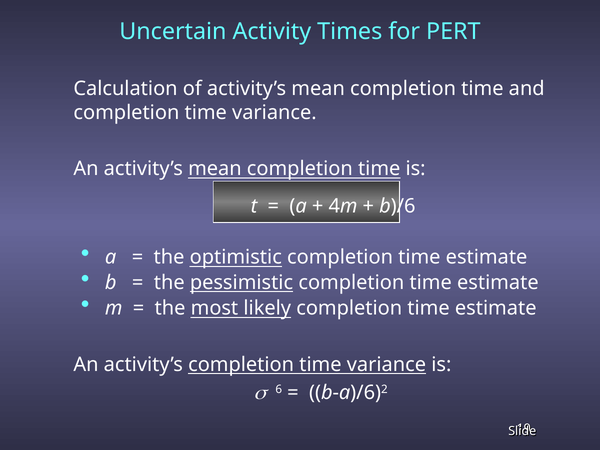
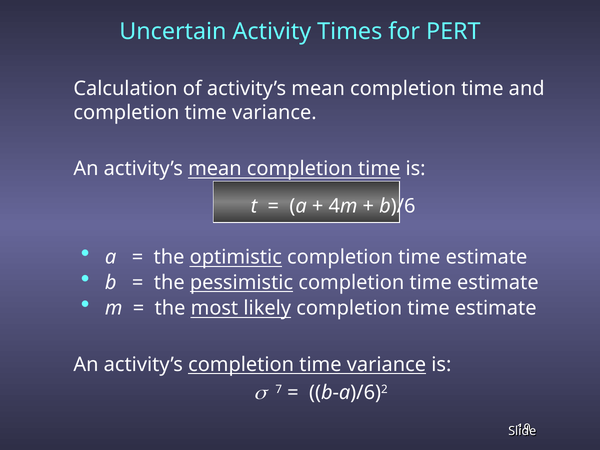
6: 6 -> 7 (279, 389)
